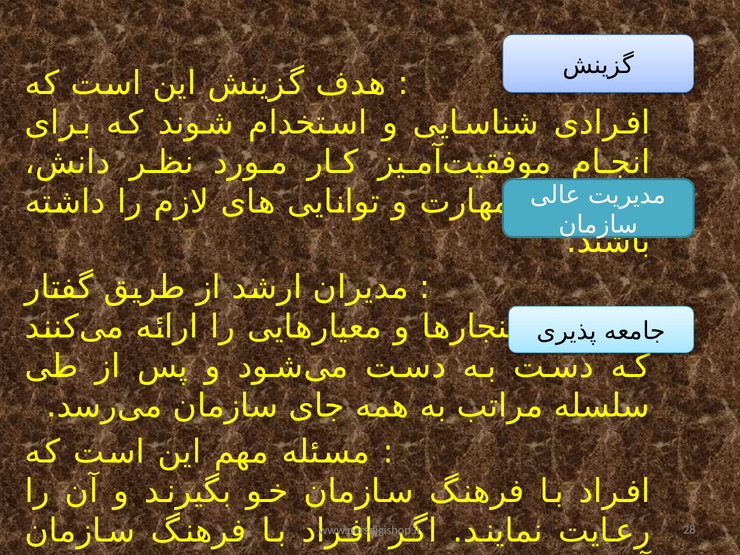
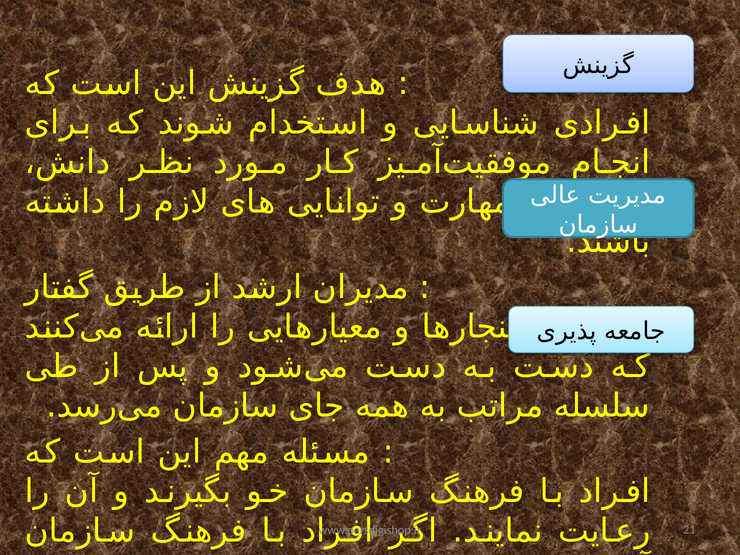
28: 28 -> 21 (689, 530)
